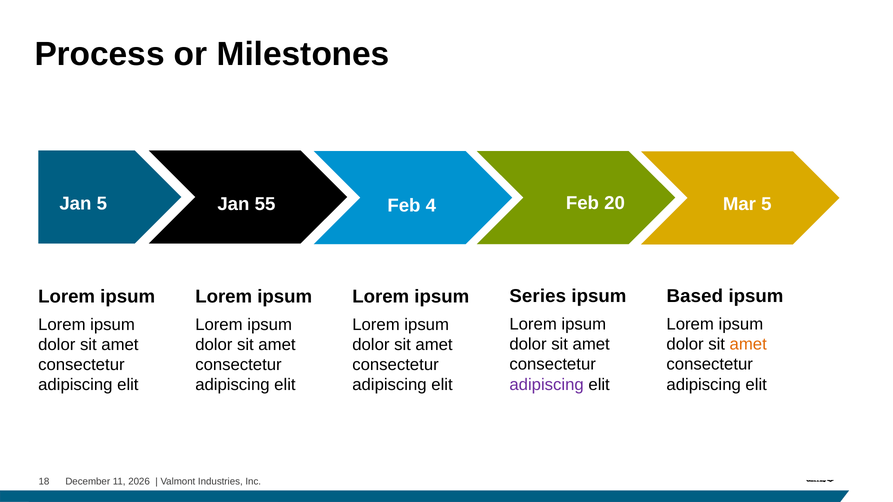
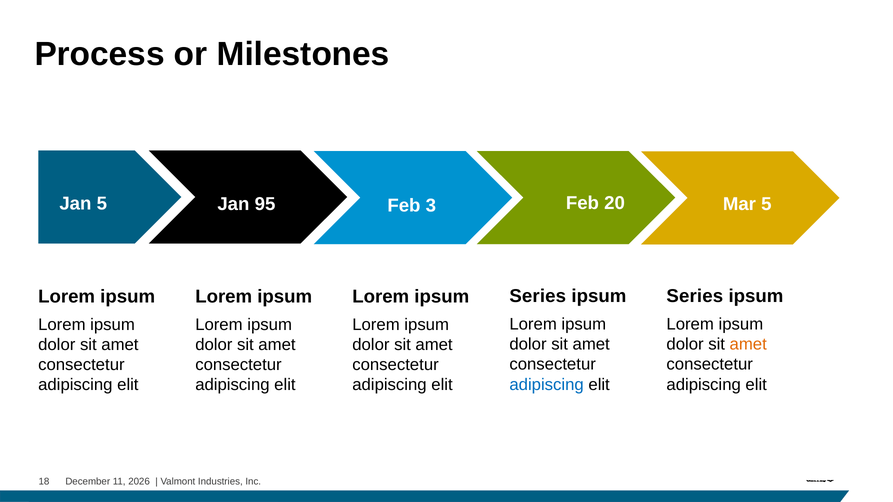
55: 55 -> 95 (265, 204)
4: 4 -> 3 (431, 206)
Based: Based -> Series (695, 296)
adipiscing colour: purple -> blue (547, 385)
